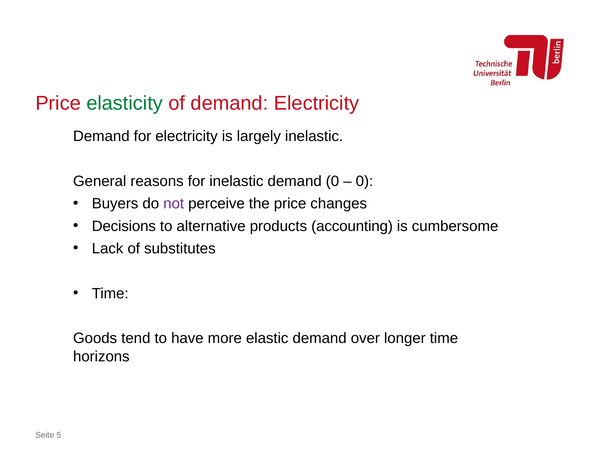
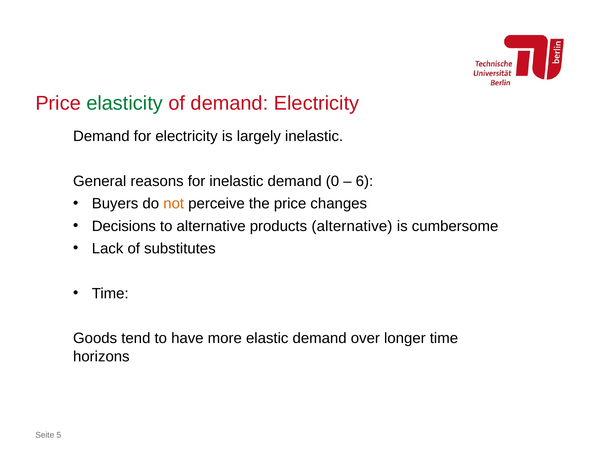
0: 0 -> 6 (364, 181)
not colour: purple -> orange (174, 204)
products accounting: accounting -> alternative (352, 226)
